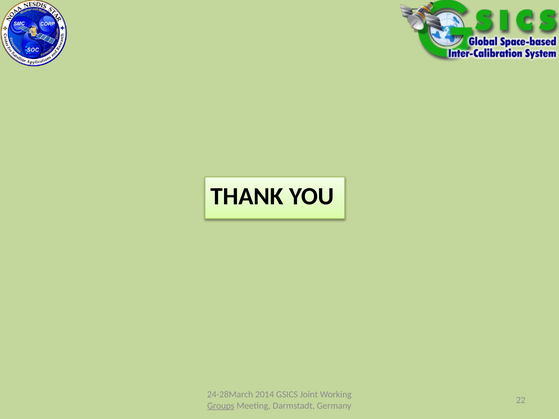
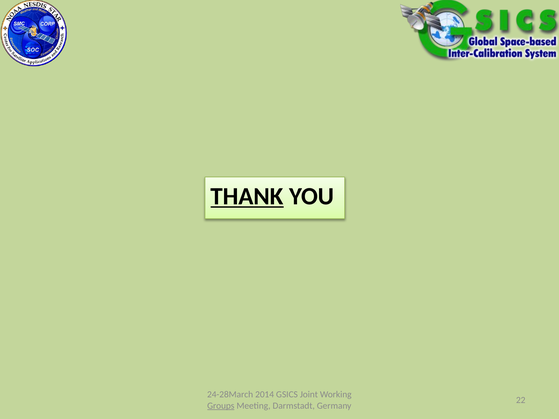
THANK underline: none -> present (247, 196)
